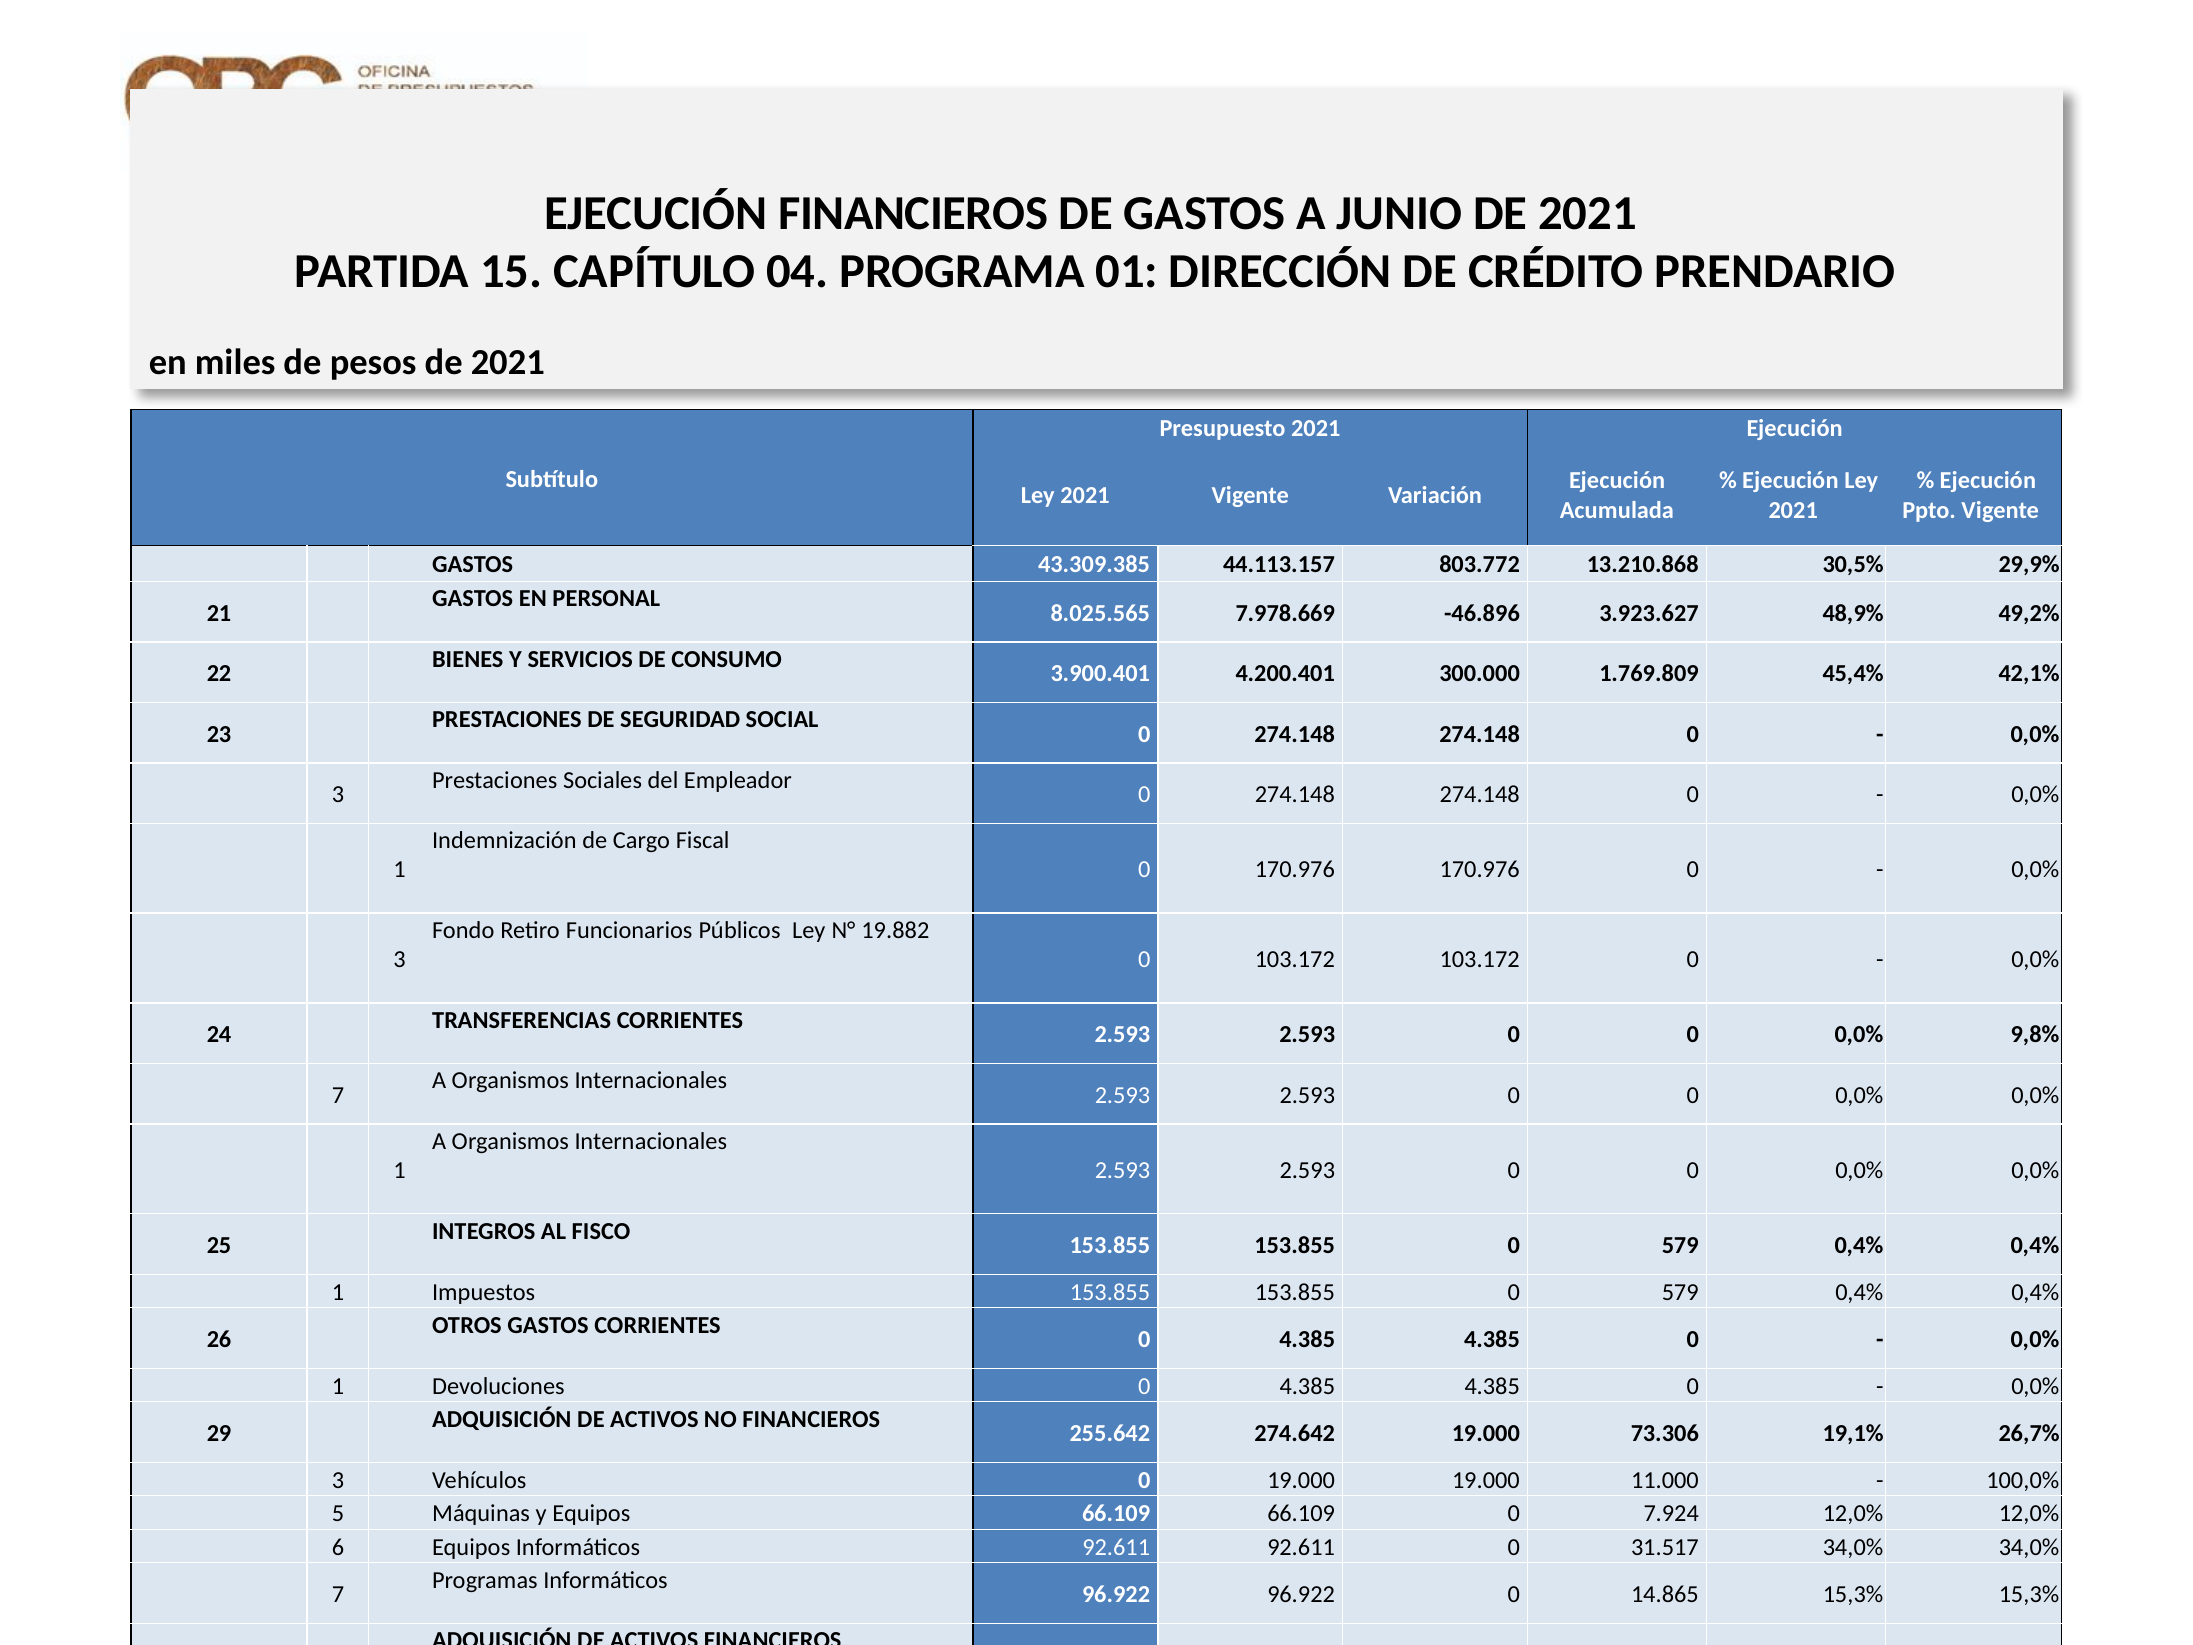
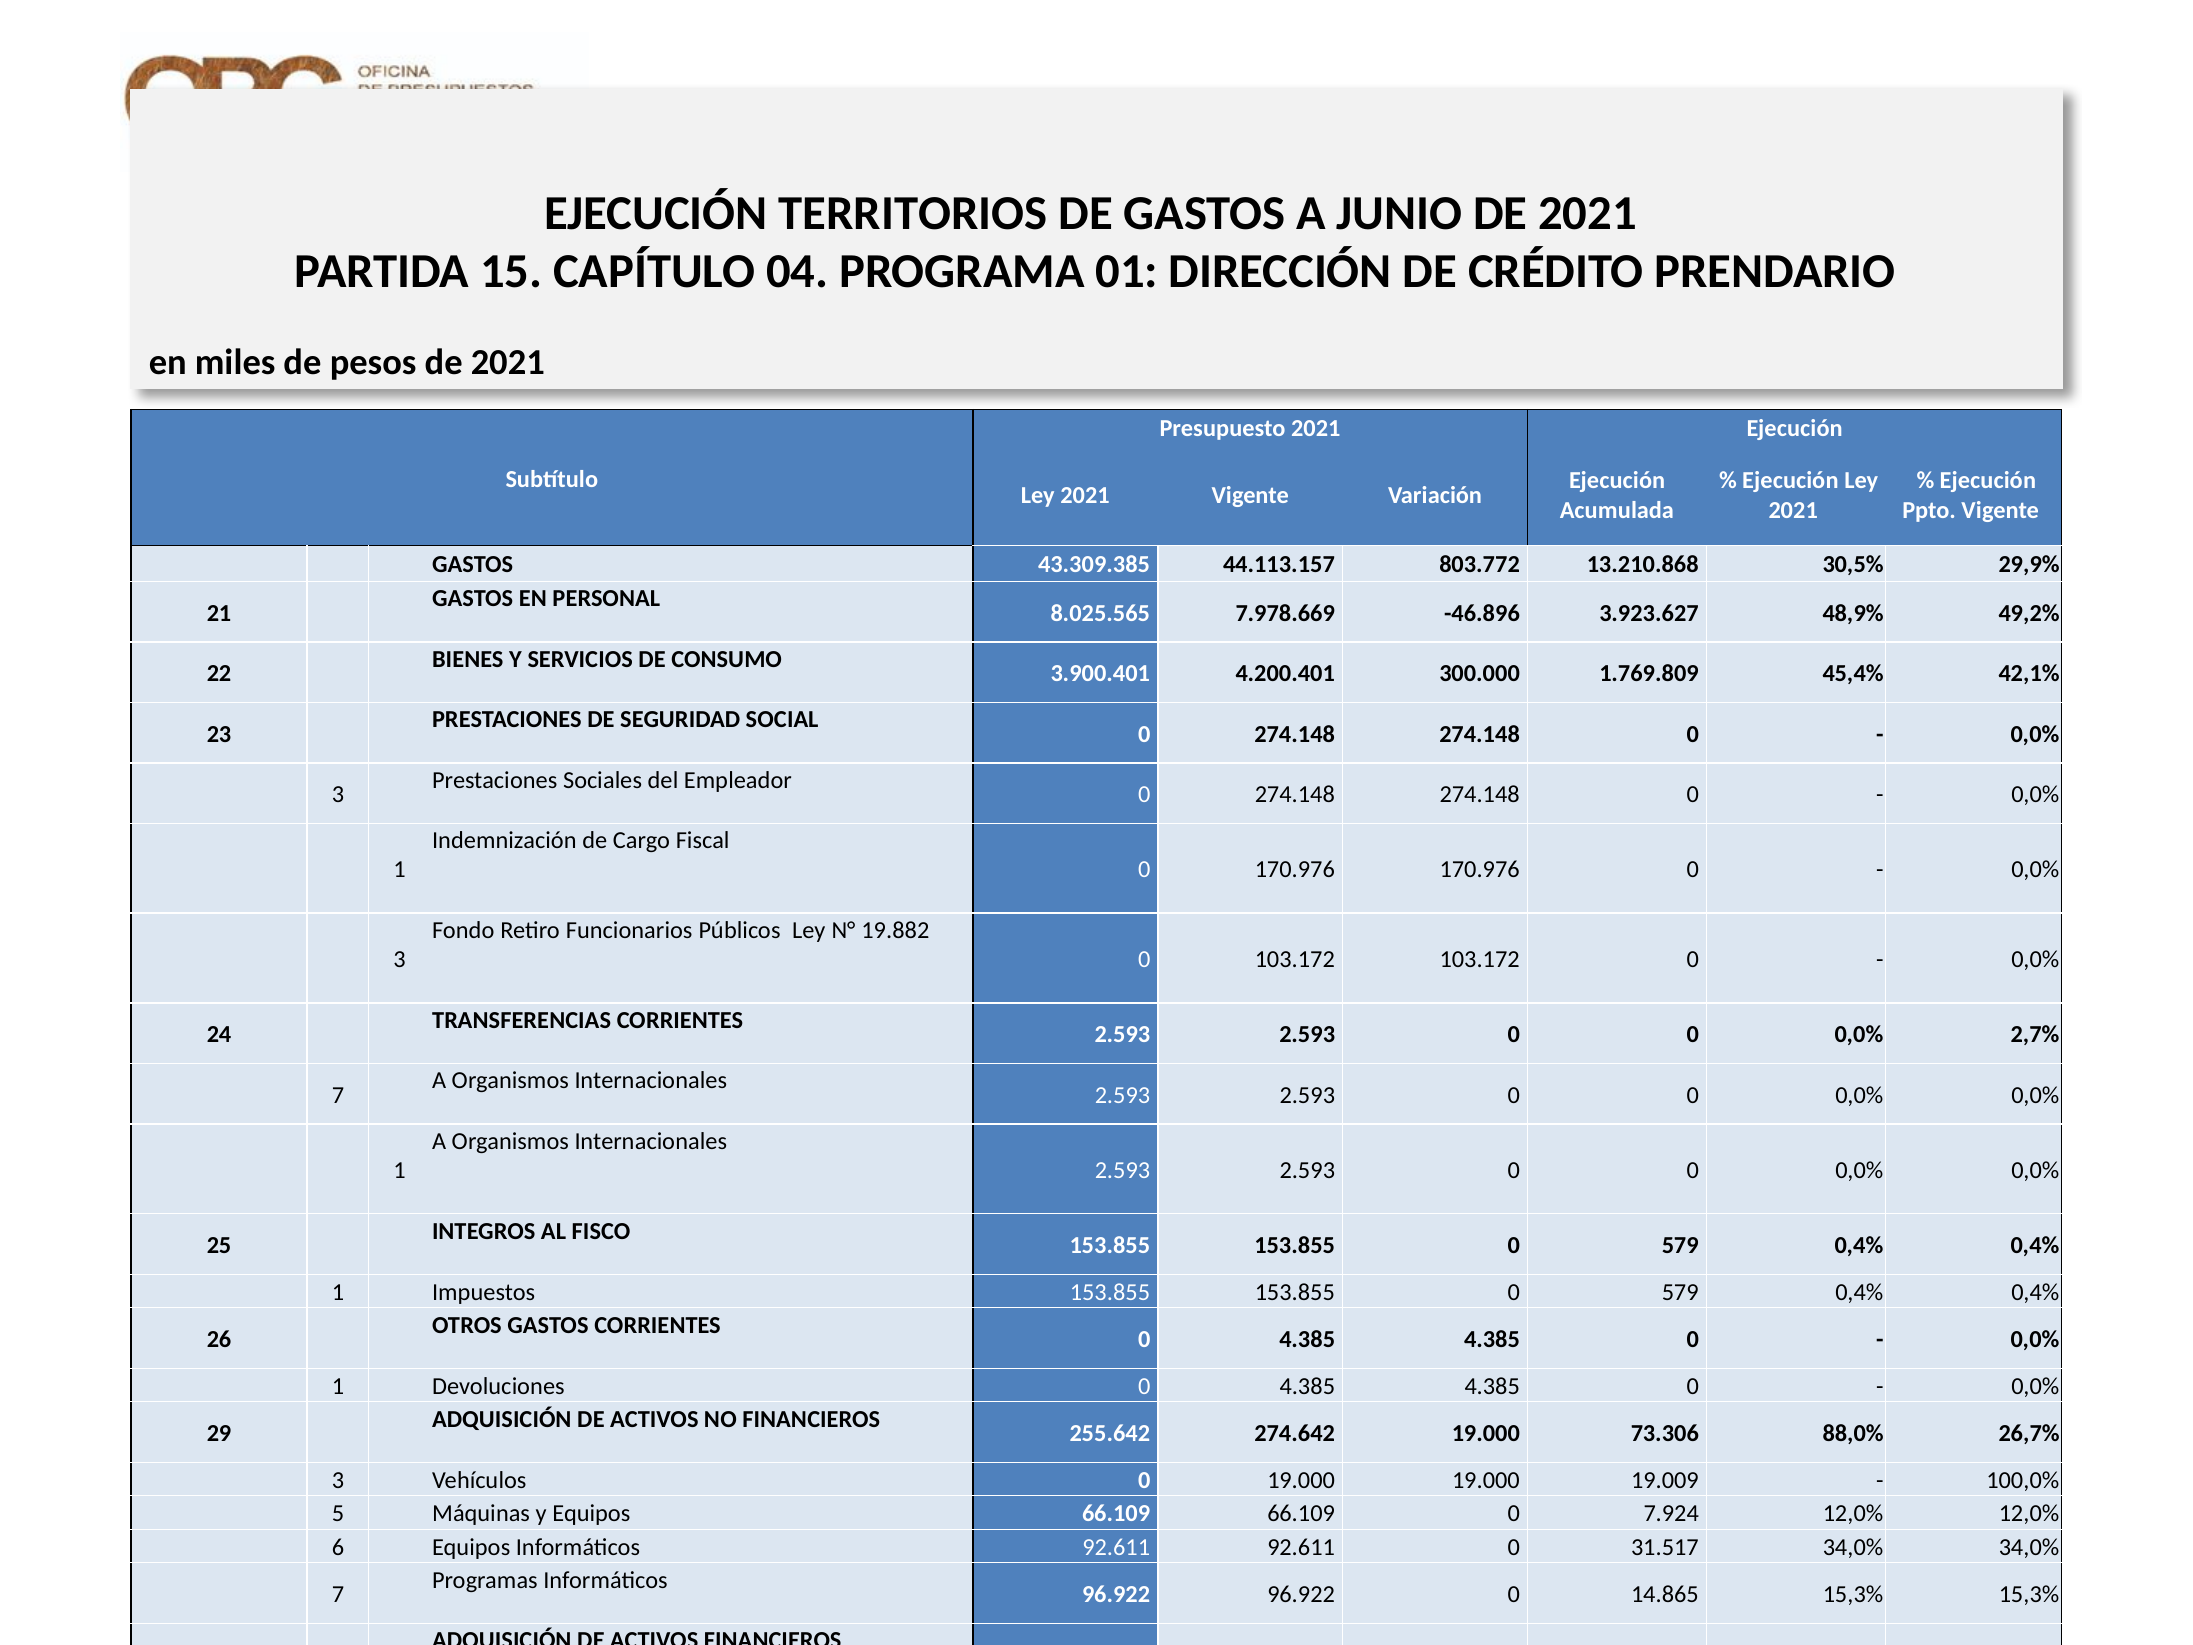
EJECUCIÓN FINANCIEROS: FINANCIEROS -> TERRITORIOS (913, 213)
9,8%: 9,8% -> 2,7% (2035, 1034)
19,1%: 19,1% -> 88,0% (1853, 1433)
11.000: 11.000 -> 19.009 (1665, 1480)
